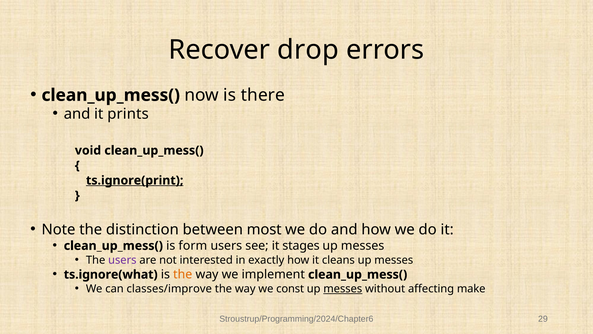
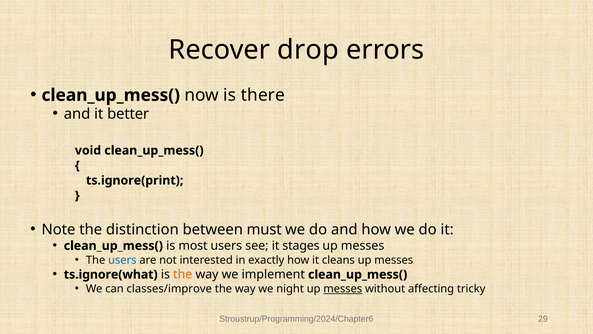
prints: prints -> better (128, 114)
ts.ignore(print underline: present -> none (135, 180)
most: most -> must (264, 229)
form: form -> most (193, 245)
users colour: purple -> blue (122, 260)
const: const -> night (290, 289)
make: make -> tricky (471, 289)
